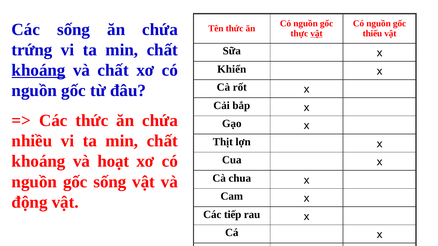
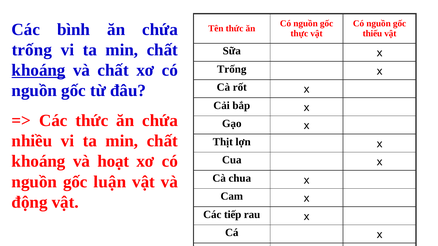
Các sống: sống -> bình (74, 29)
vật underline: present -> none (316, 34)
trứng: trứng -> trống (32, 50)
Khiển: Khiển -> Trống (232, 69)
gốc sống: sống -> luận (110, 182)
